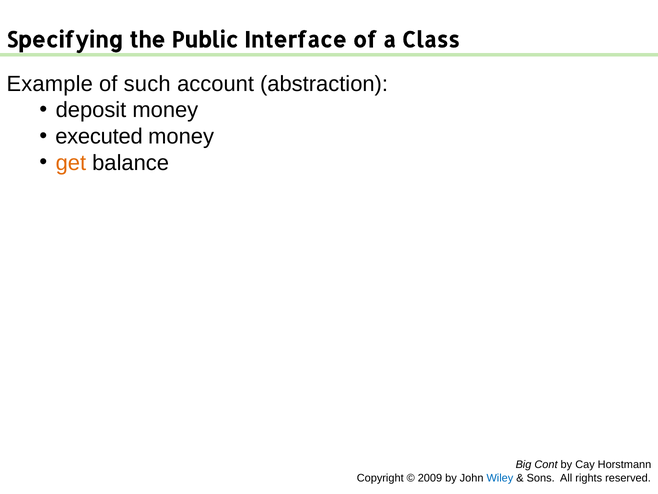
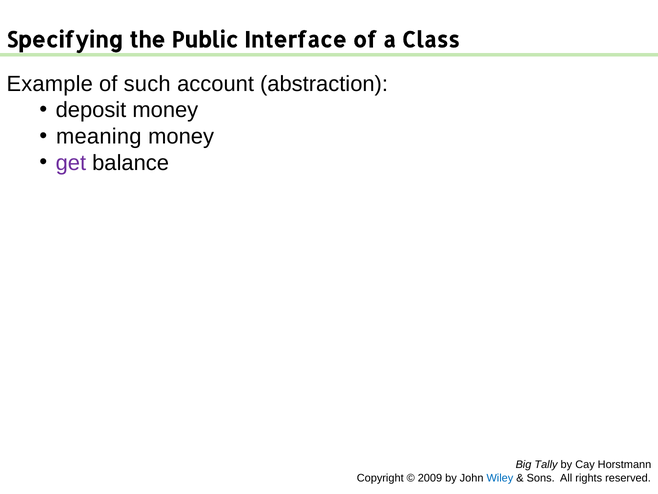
executed: executed -> meaning (99, 136)
get colour: orange -> purple (71, 163)
Cont: Cont -> Tally (546, 464)
